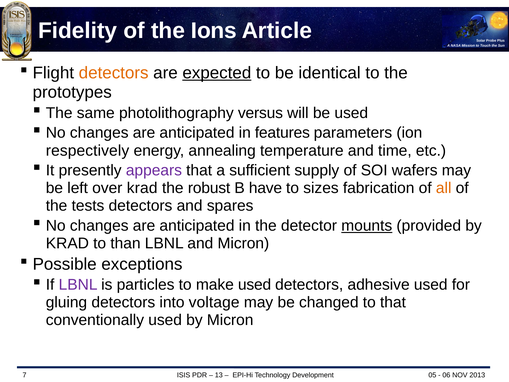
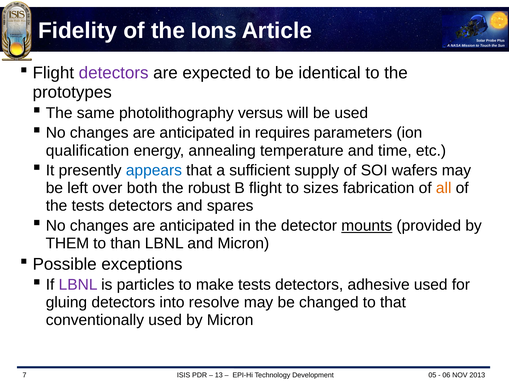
detectors colour: orange -> purple (114, 73)
expected underline: present -> none (217, 73)
features: features -> requires (282, 133)
respectively: respectively -> qualification (87, 150)
appears colour: purple -> blue (154, 170)
over krad: krad -> both (142, 188)
B have: have -> flight (265, 188)
KRAD: KRAD -> THEM (67, 243)
make used: used -> tests (255, 285)
voltage: voltage -> resolve (214, 302)
